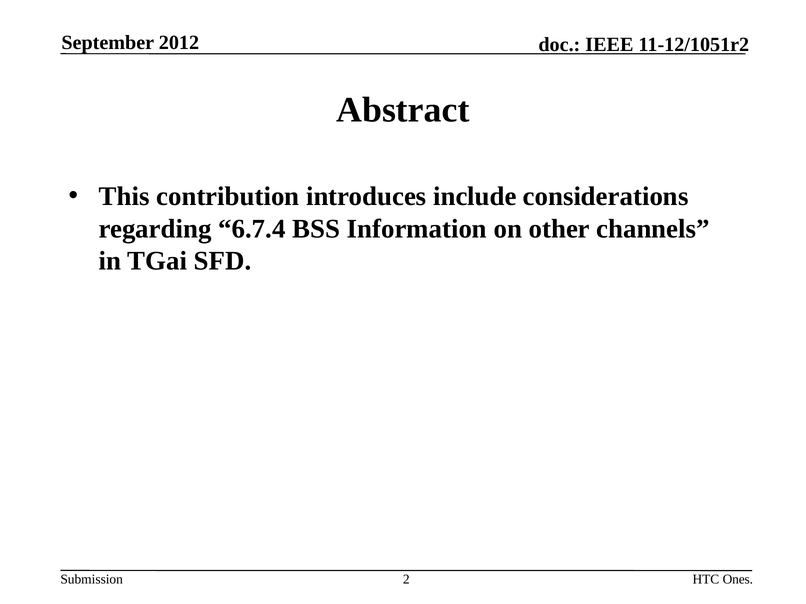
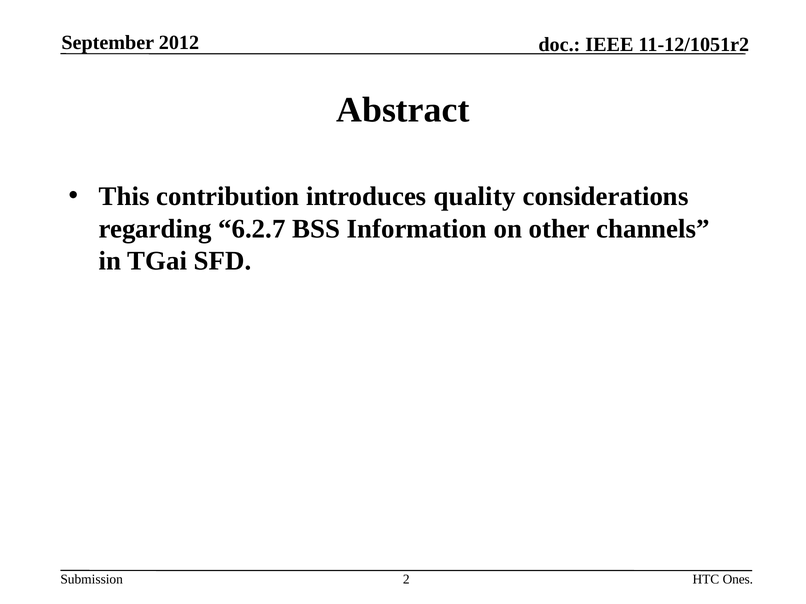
include: include -> quality (475, 197)
6.7.4: 6.7.4 -> 6.2.7 (252, 229)
